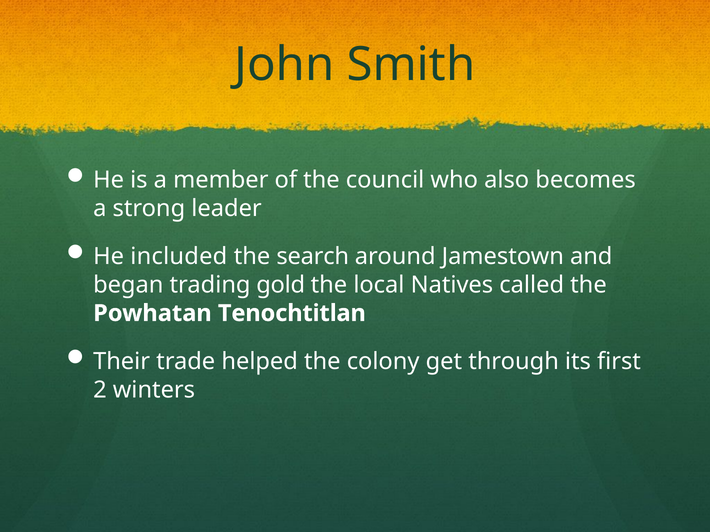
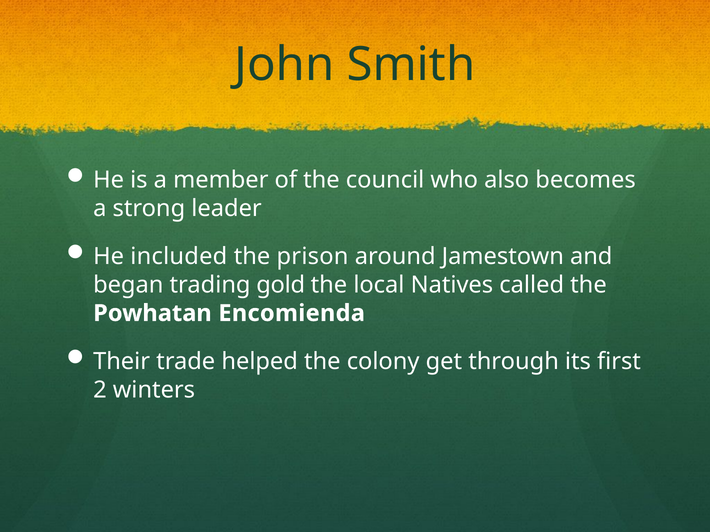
search: search -> prison (313, 257)
Tenochtitlan: Tenochtitlan -> Encomienda (292, 314)
